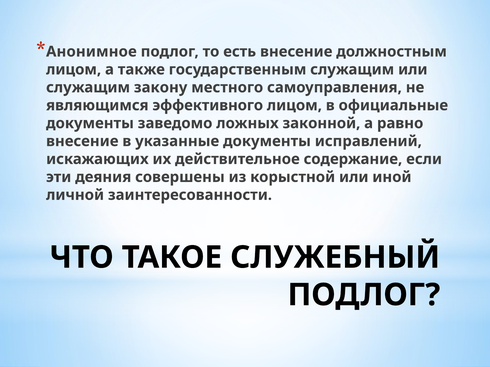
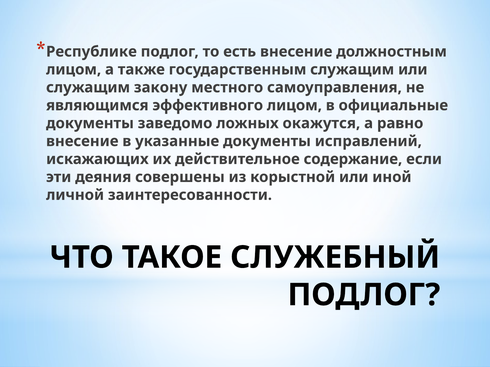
Анонимное: Анонимное -> Республике (91, 52)
законной: законной -> окажутся (321, 123)
